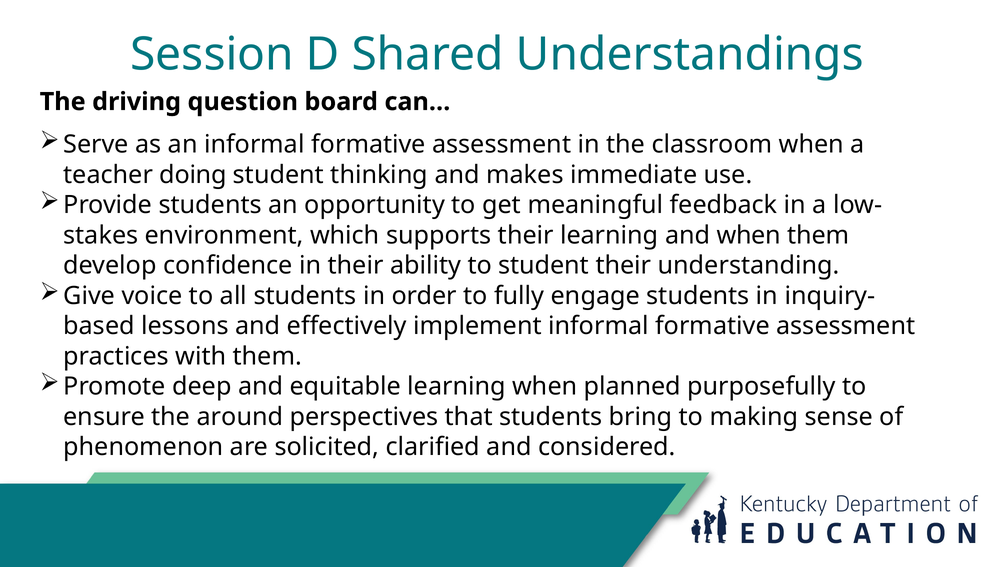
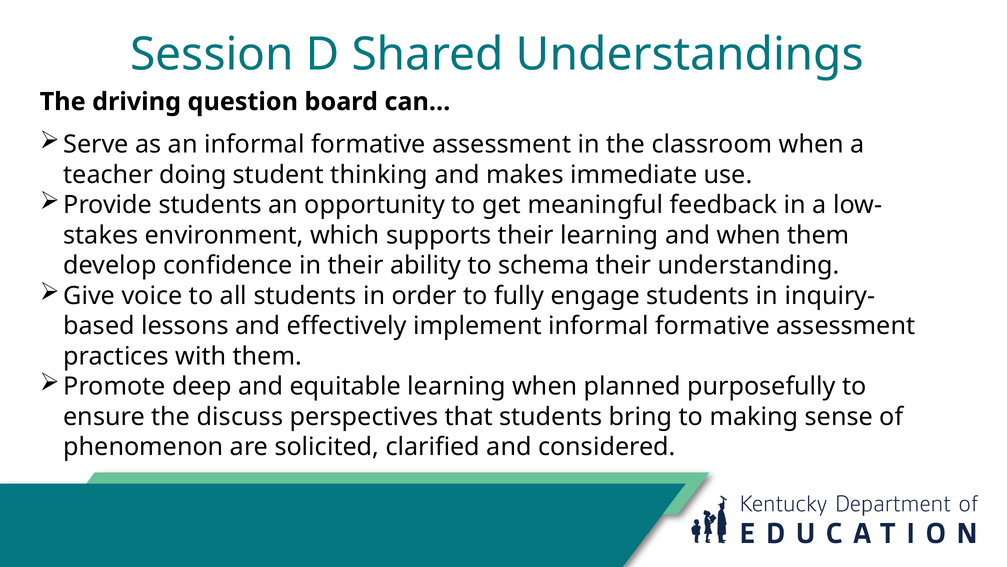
to student: student -> schema (544, 265)
around: around -> discuss (240, 416)
